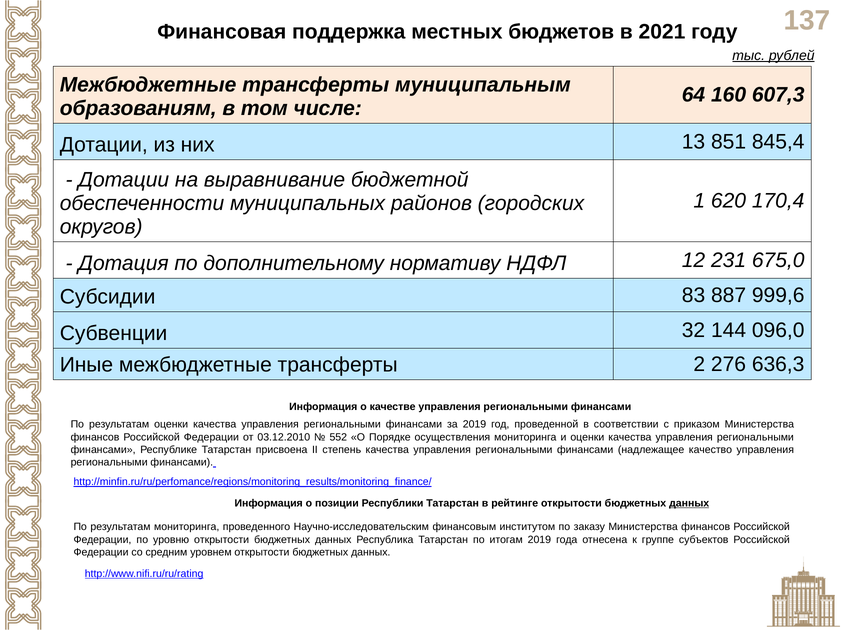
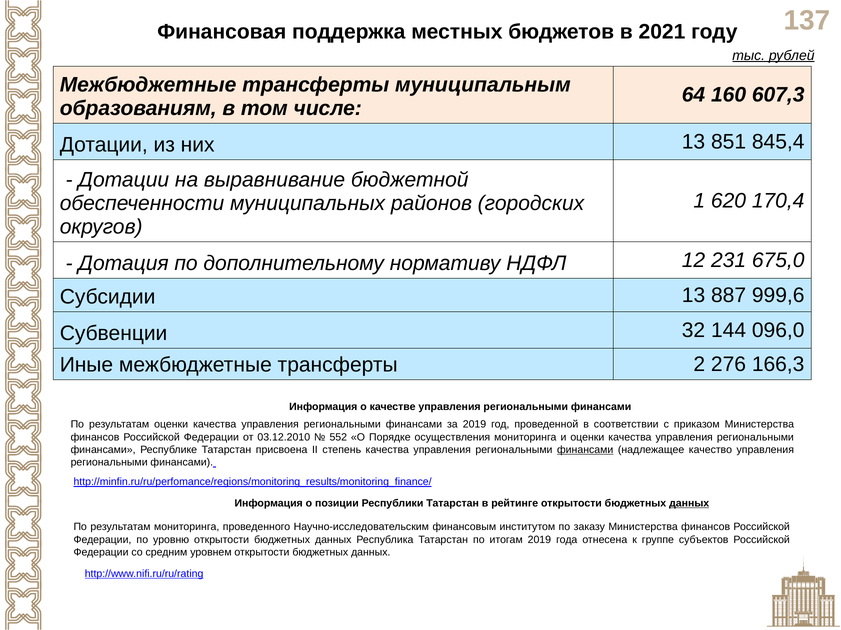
Субсидии 83: 83 -> 13 (694, 295)
636,3: 636,3 -> 166,3 (778, 365)
финансами underline: none -> present (585, 450)
